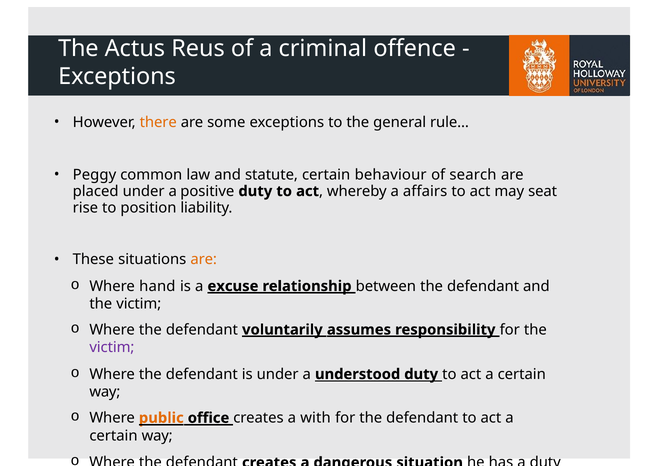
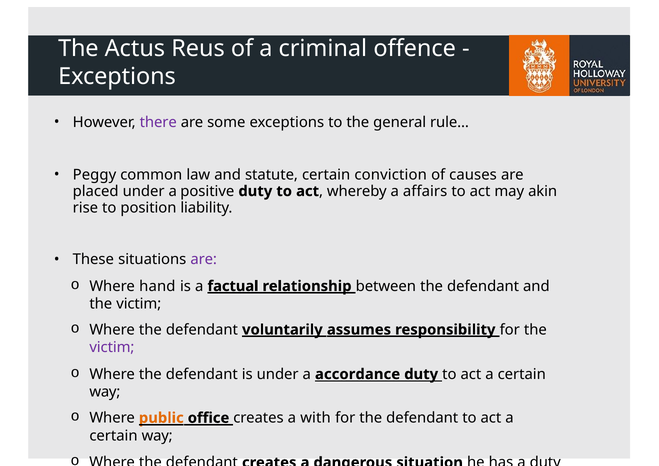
there colour: orange -> purple (158, 122)
behaviour: behaviour -> conviction (391, 175)
search: search -> causes (473, 175)
seat: seat -> akin (543, 191)
are colour: orange -> purple (204, 260)
excuse: excuse -> factual (233, 286)
understood: understood -> accordance (358, 374)
